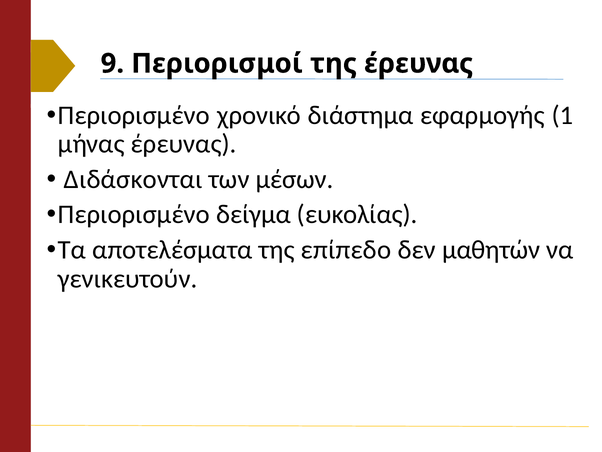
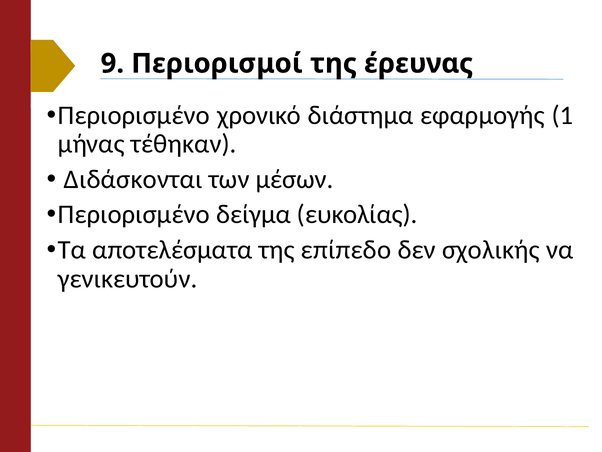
μήνας έρευνας: έρευνας -> τέθηκαν (184, 144)
μαθητών: μαθητών -> σχολικής (491, 250)
